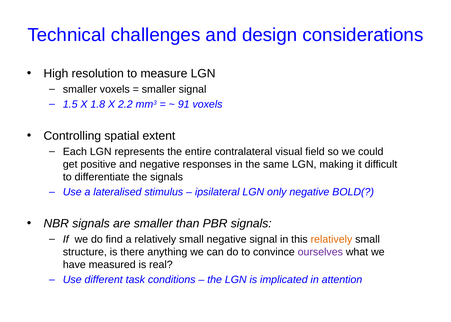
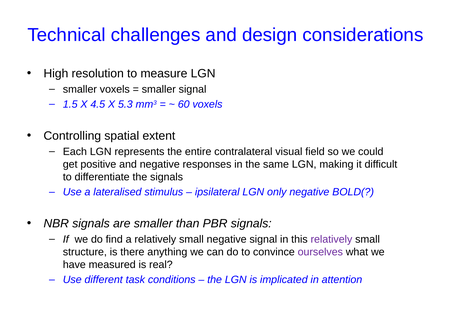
1.8: 1.8 -> 4.5 (98, 104)
2.2: 2.2 -> 5.3 (125, 104)
91: 91 -> 60 (184, 104)
relatively colour: orange -> purple (331, 240)
